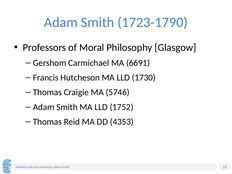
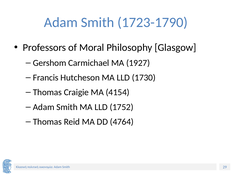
6691: 6691 -> 1927 (138, 63)
5746: 5746 -> 4154 (118, 92)
4353: 4353 -> 4764 (122, 122)
